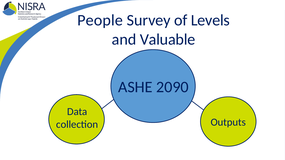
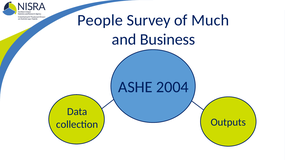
Levels: Levels -> Much (210, 20)
Valuable: Valuable -> Business (168, 40)
2090: 2090 -> 2004 (172, 87)
